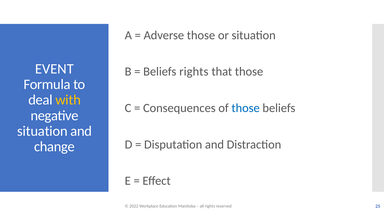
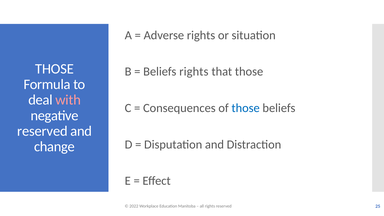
Adverse those: those -> rights (201, 35)
EVENT: EVENT -> THOSE (55, 69)
with colour: yellow -> pink (68, 100)
situation: situation -> reserved (42, 131)
